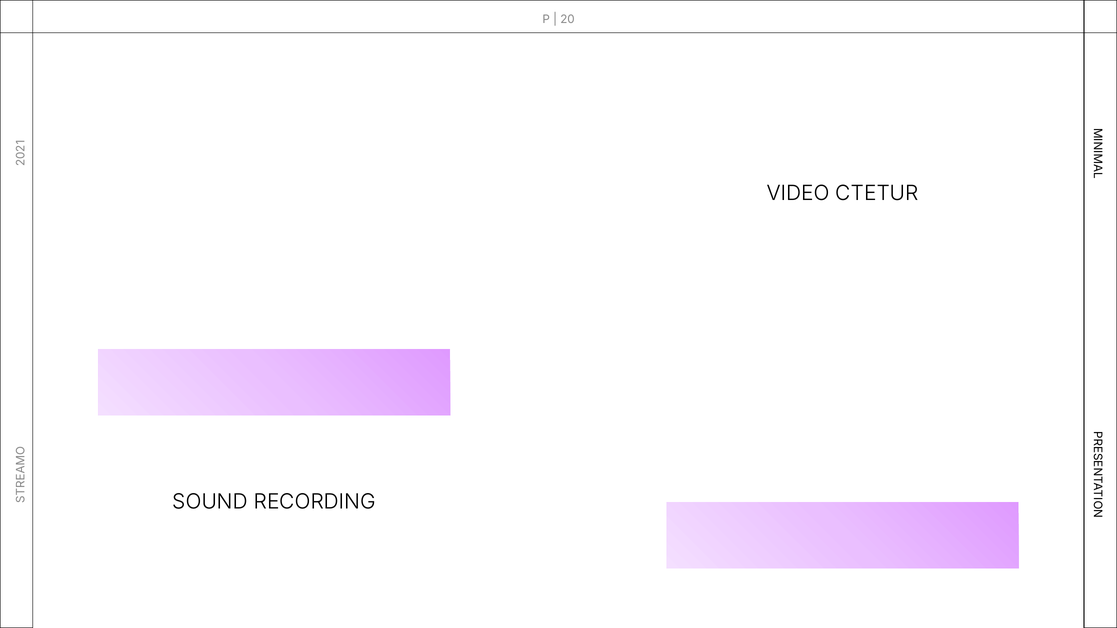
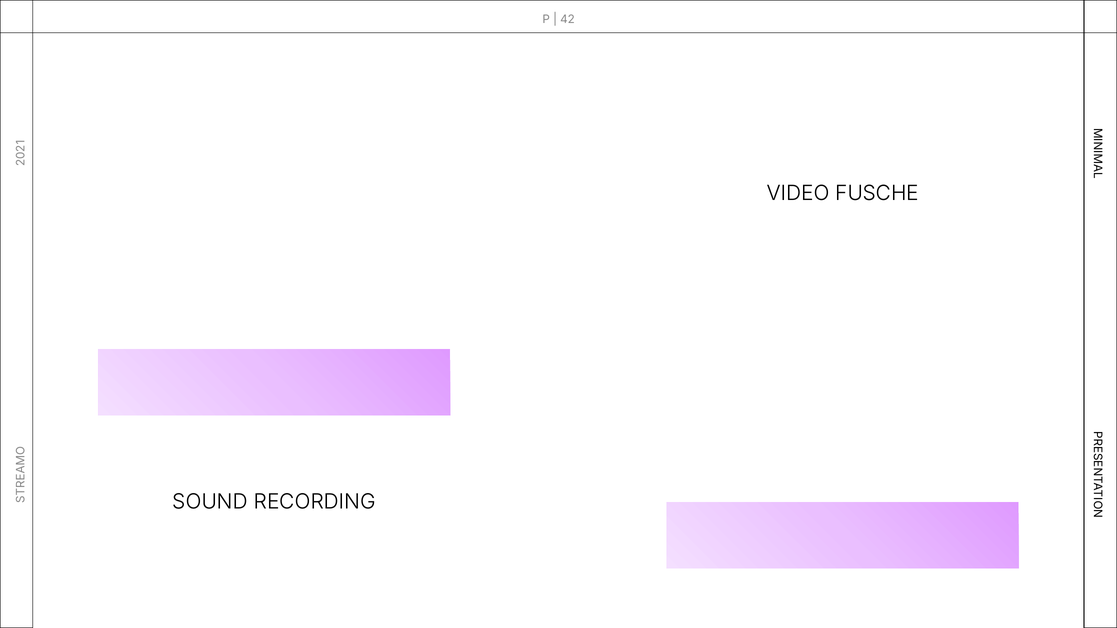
20: 20 -> 42 (567, 19)
CTETUR: CTETUR -> FUSCHE (877, 193)
